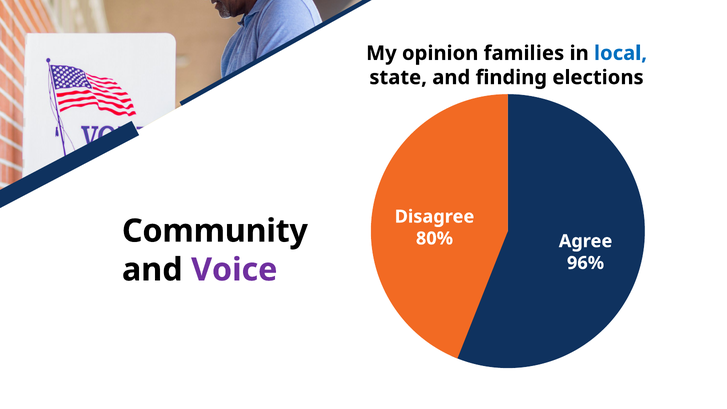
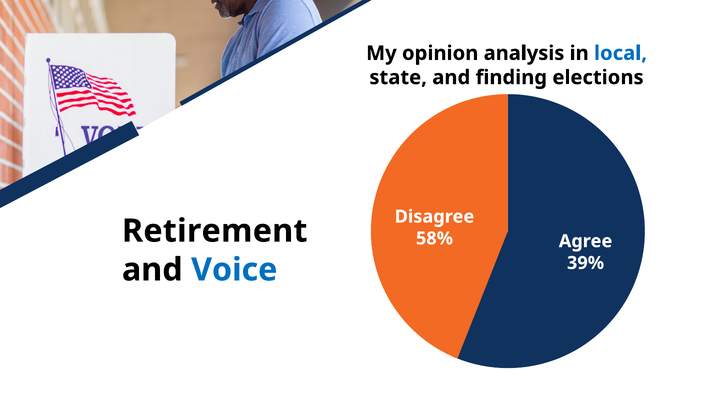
families: families -> analysis (524, 53)
Community: Community -> Retirement (215, 231)
80%: 80% -> 58% (434, 238)
96%: 96% -> 39% (586, 263)
Voice colour: purple -> blue (234, 270)
